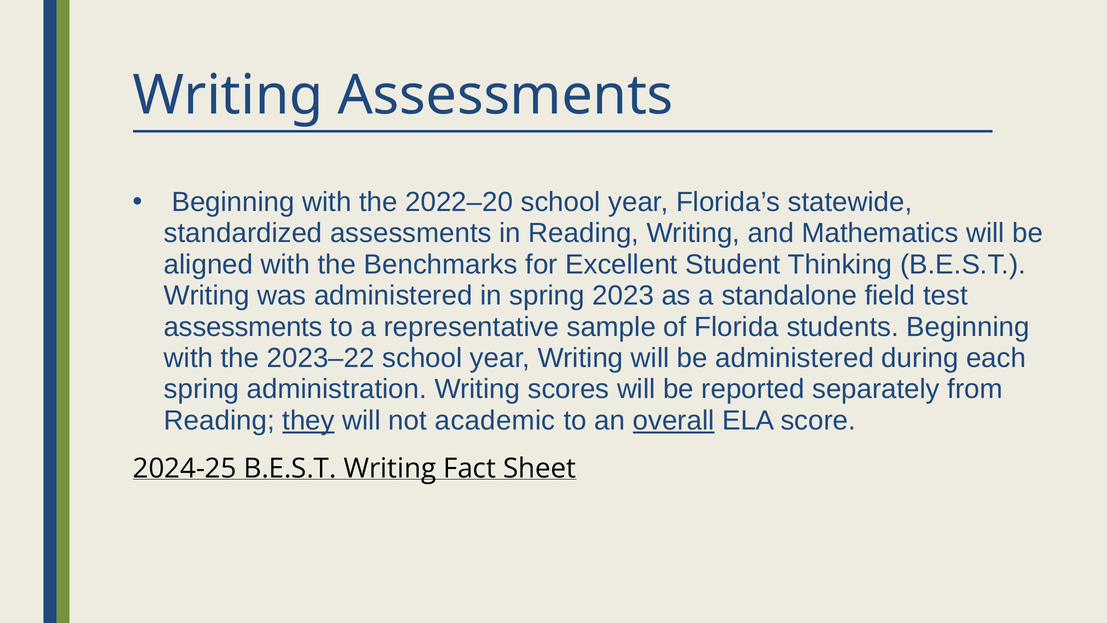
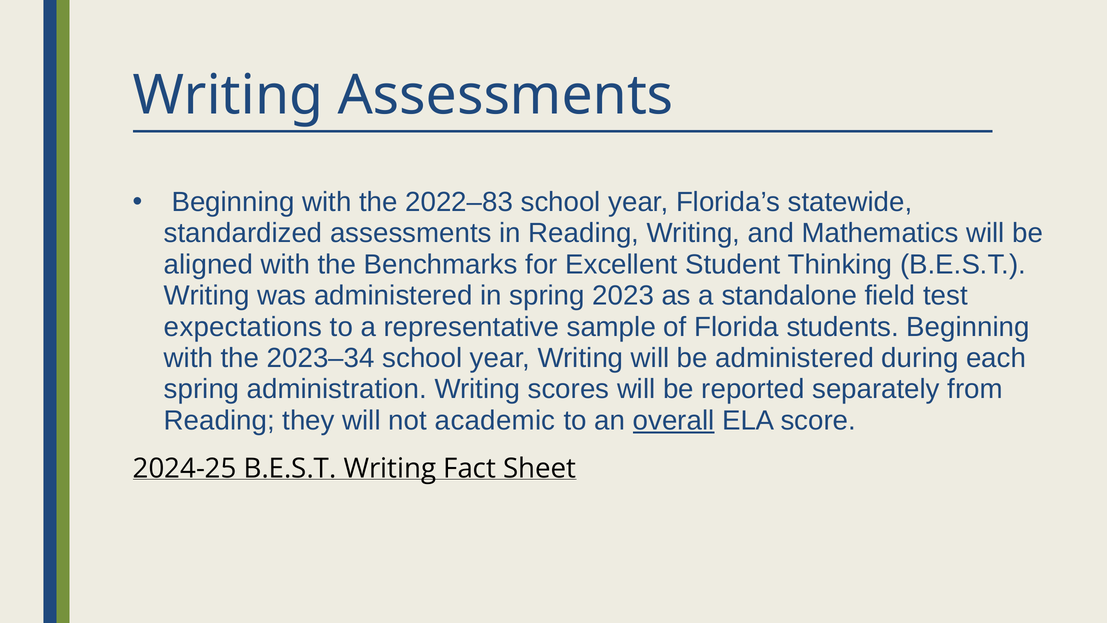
2022–20: 2022–20 -> 2022–83 (459, 202)
assessments: assessments -> expectations (243, 327)
2023–22: 2023–22 -> 2023–34 (321, 358)
they underline: present -> none (309, 420)
